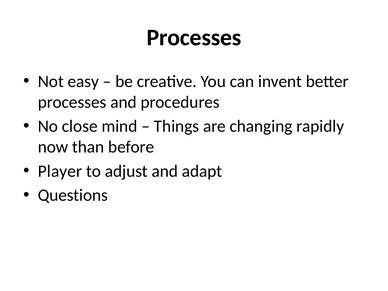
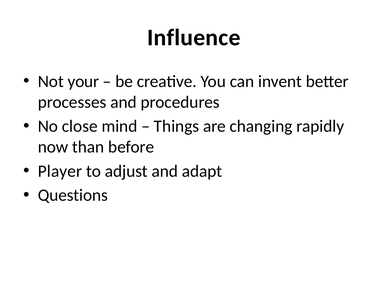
Processes: Processes -> Influence (194, 38)
easy: easy -> your (83, 81)
